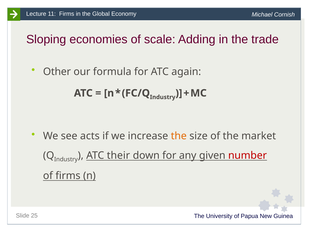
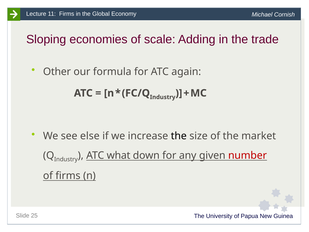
acts: acts -> else (90, 136)
the colour: orange -> black (179, 136)
their: their -> what (119, 155)
